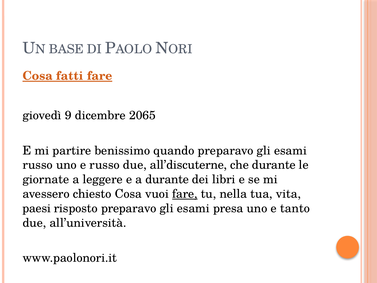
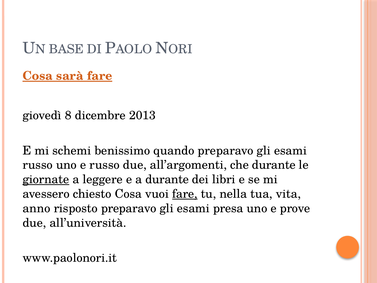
fatti: fatti -> sarà (70, 76)
9: 9 -> 8 (68, 115)
2065: 2065 -> 2013 (142, 115)
partire: partire -> schemi (72, 150)
all’discuterne: all’discuterne -> all’argomenti (188, 165)
giornate underline: none -> present (46, 179)
paesi: paesi -> anno (36, 208)
tanto: tanto -> prove (295, 208)
